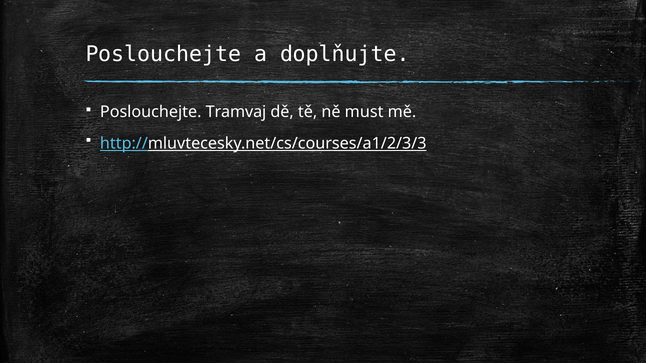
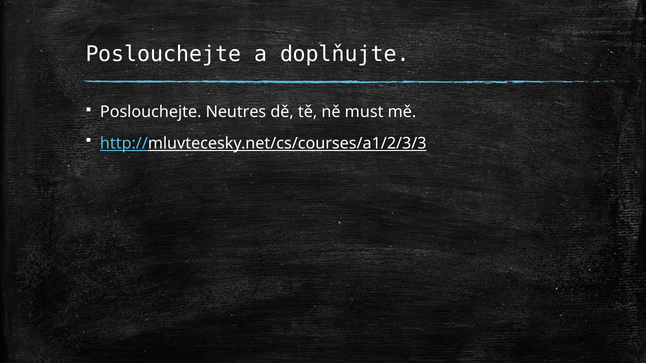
Tramvaj: Tramvaj -> Neutres (236, 112)
